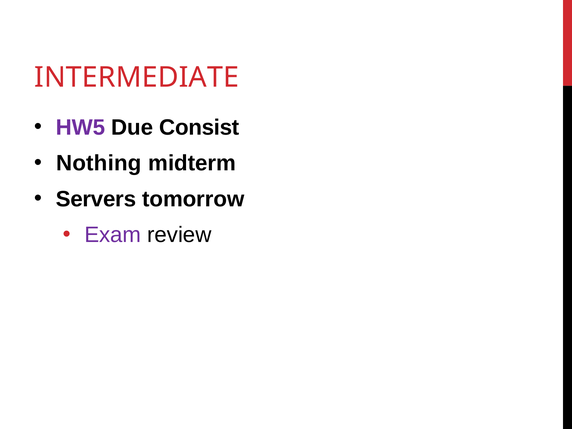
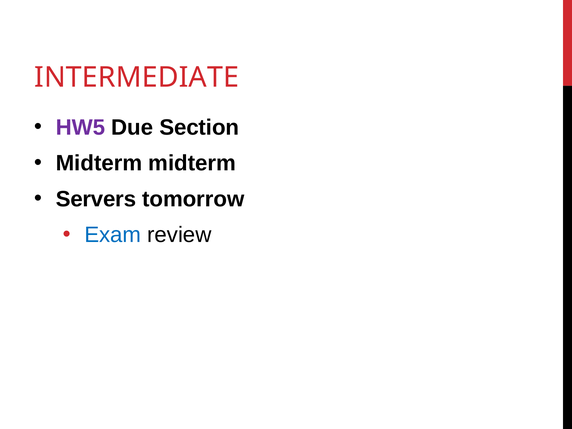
Consist: Consist -> Section (199, 127)
Nothing: Nothing -> Midterm (99, 163)
Exam colour: purple -> blue (113, 235)
